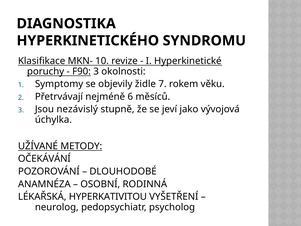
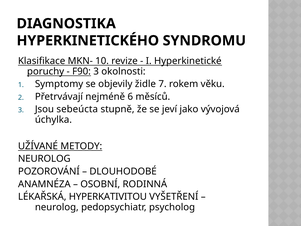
nezávislý: nezávislý -> sebeúcta (77, 109)
OČEKÁVÁNÍ: OČEKÁVÁNÍ -> NEUROLOG (44, 159)
